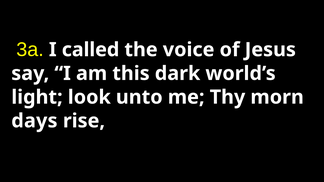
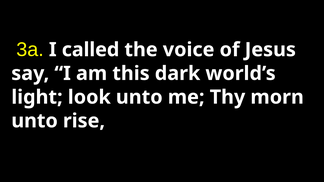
days: days -> unto (35, 121)
